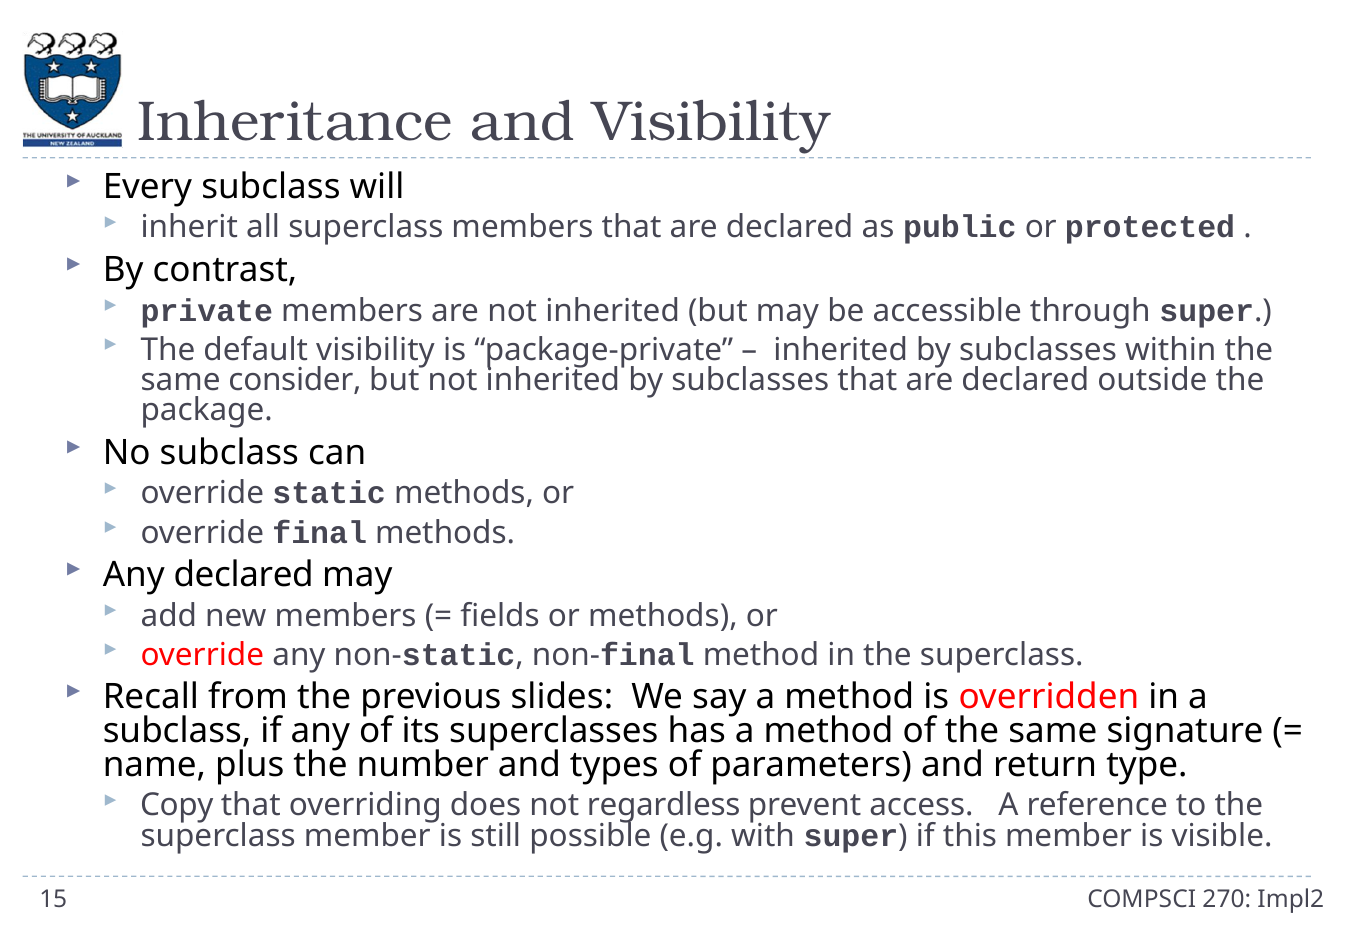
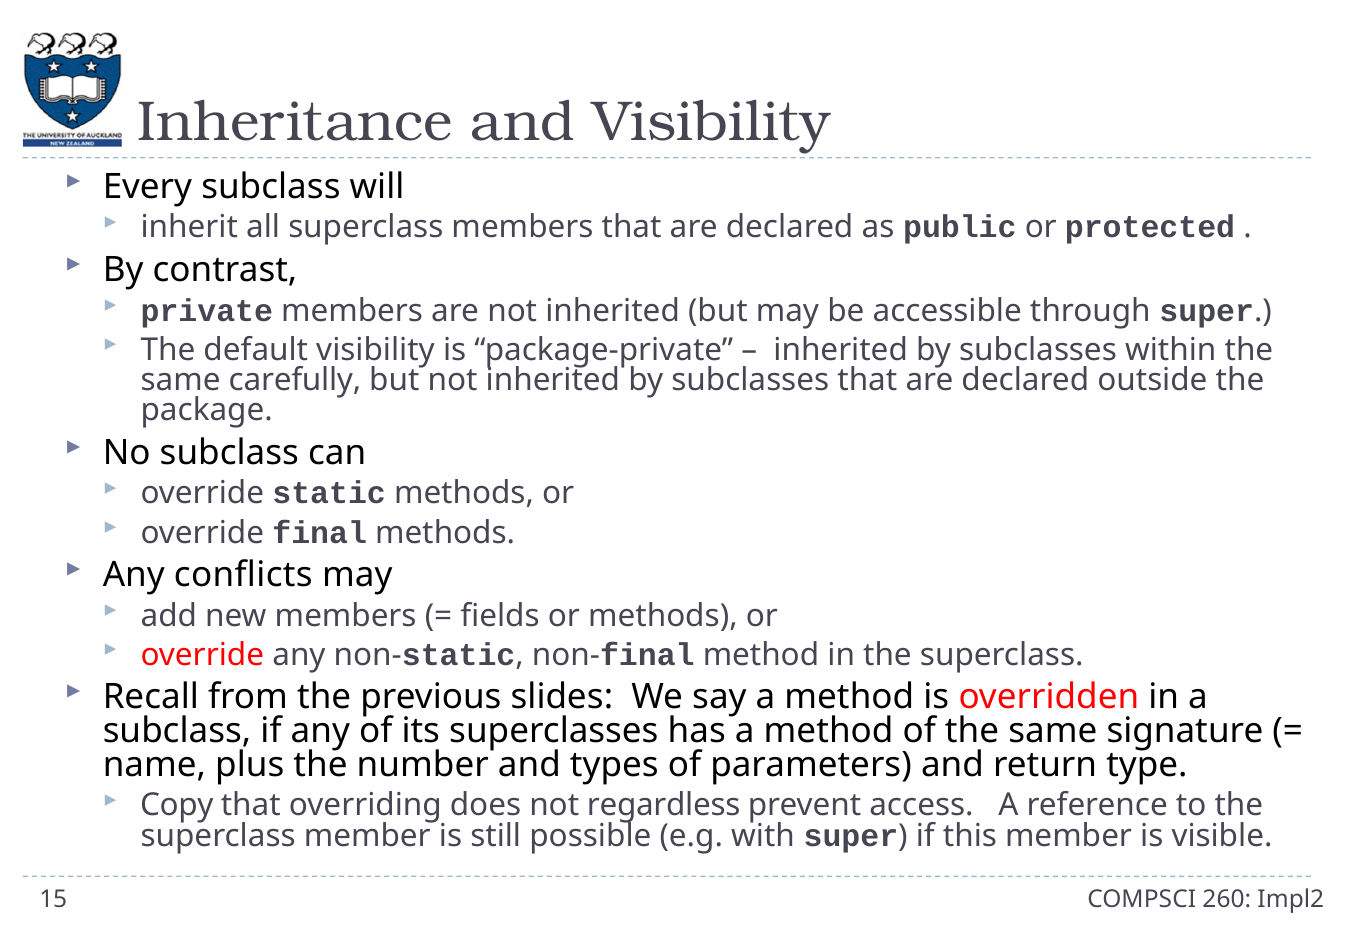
consider: consider -> carefully (295, 380)
Any declared: declared -> conflicts (243, 575)
270: 270 -> 260 (1227, 899)
